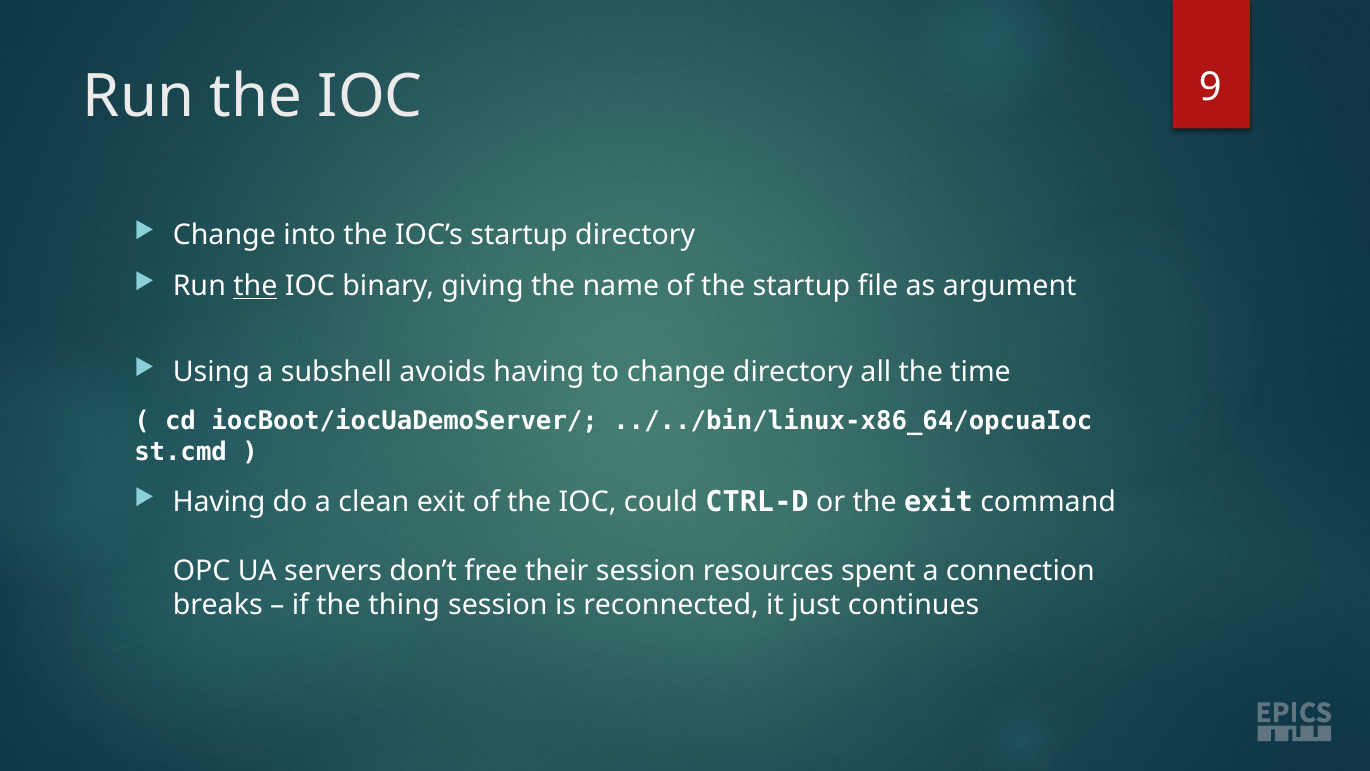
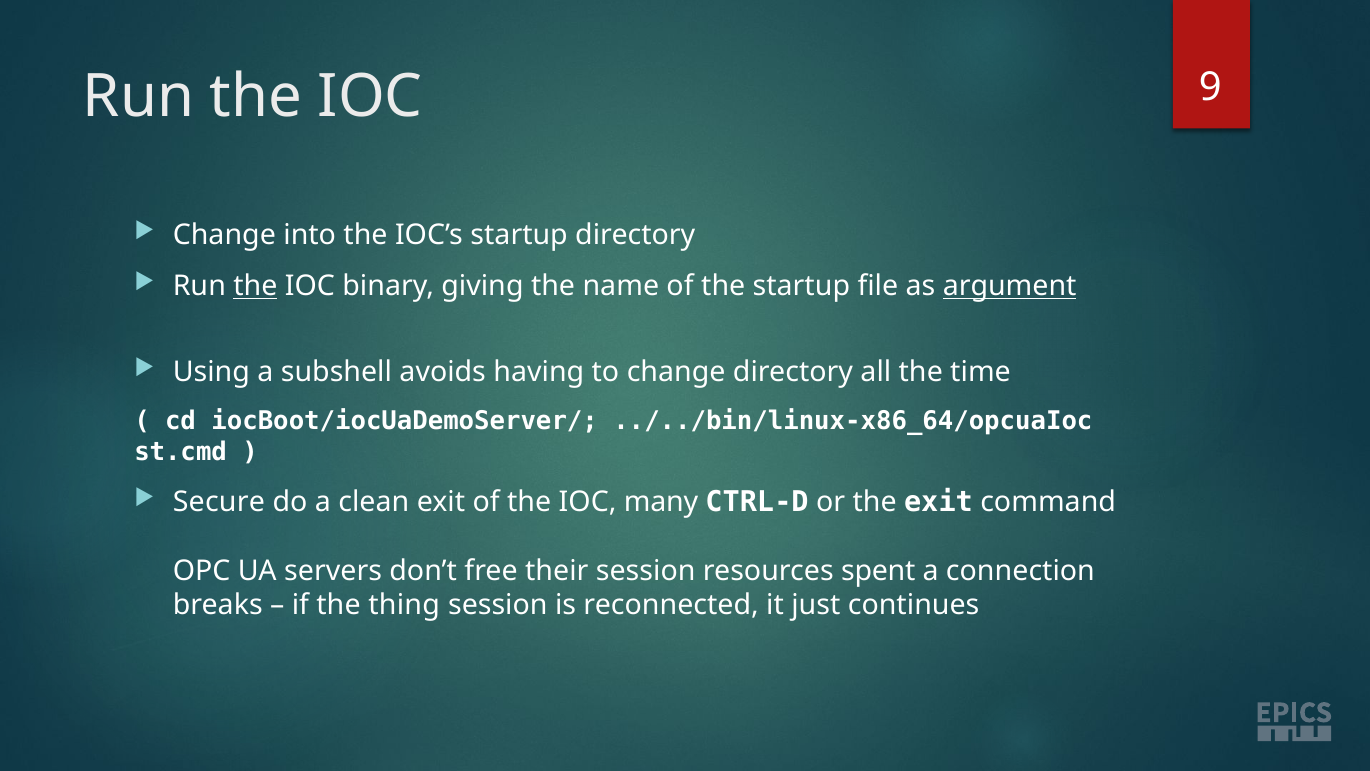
argument underline: none -> present (1010, 286)
Having: Having -> Secure (219, 502)
could: could -> many (661, 502)
